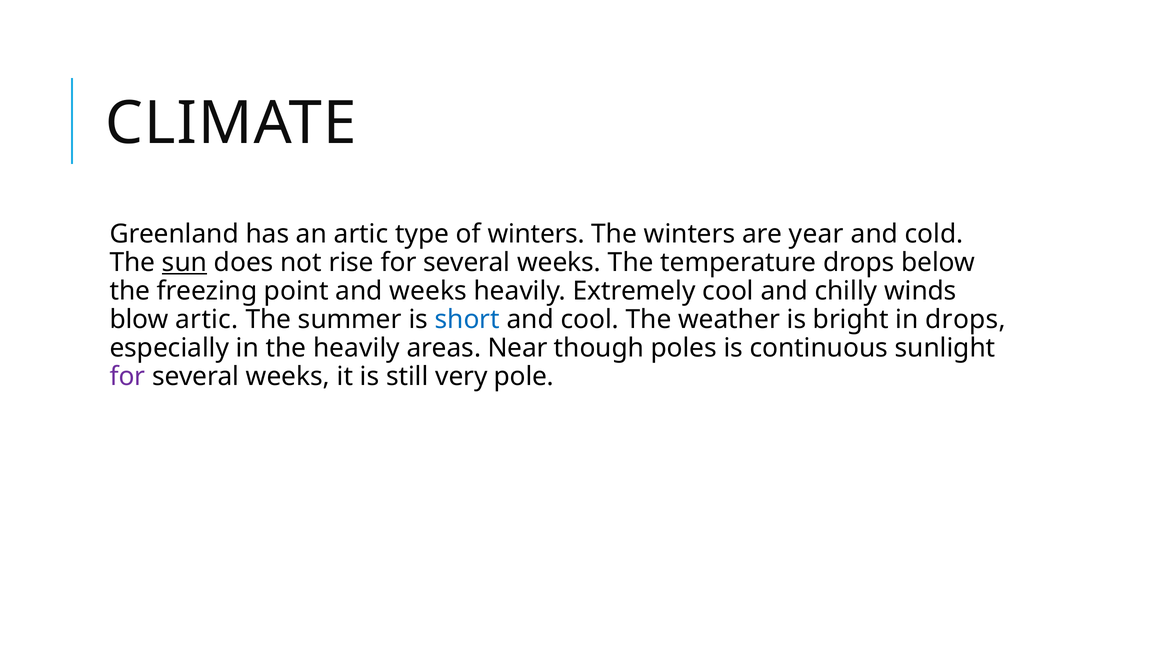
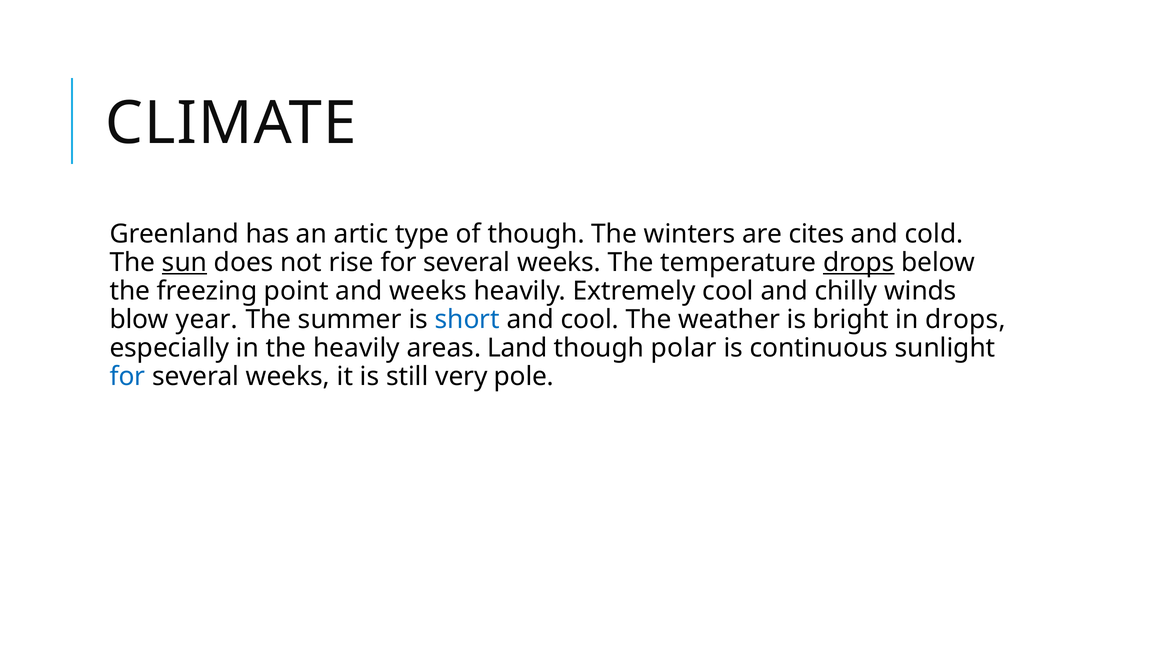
of winters: winters -> though (536, 234)
year: year -> cites (817, 234)
drops underline: none -> present (859, 262)
blow artic: artic -> year (207, 319)
Near: Near -> Land (518, 348)
poles: poles -> polar (684, 348)
for colour: purple -> blue (127, 376)
